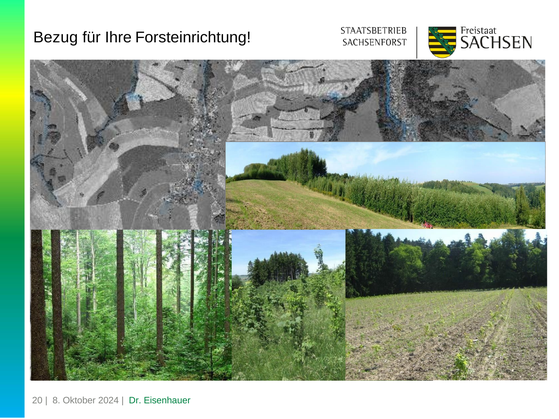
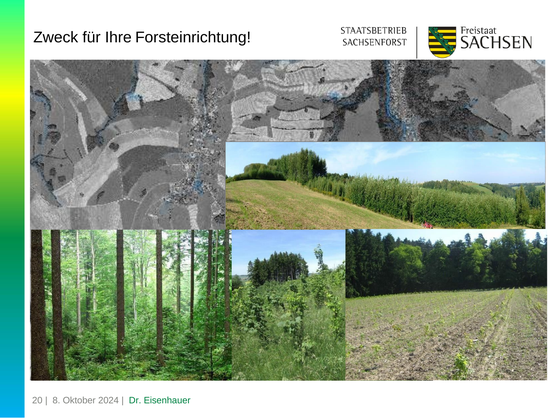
Bezug: Bezug -> Zweck (56, 37)
